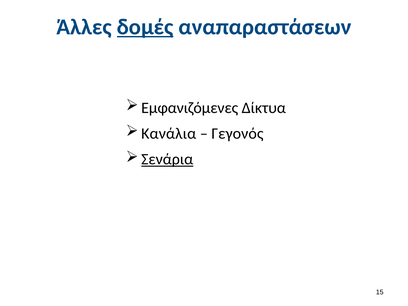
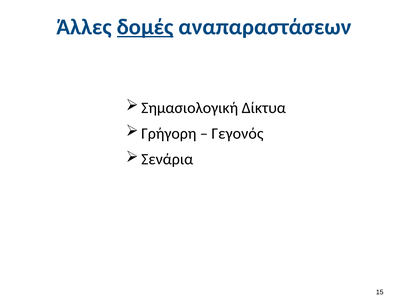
Εμφανιζόμενες: Εμφανιζόμενες -> Σημασιολογική (190, 108)
Κανάλια: Κανάλια -> Γρήγορη (169, 134)
Σενάρια underline: present -> none (167, 159)
